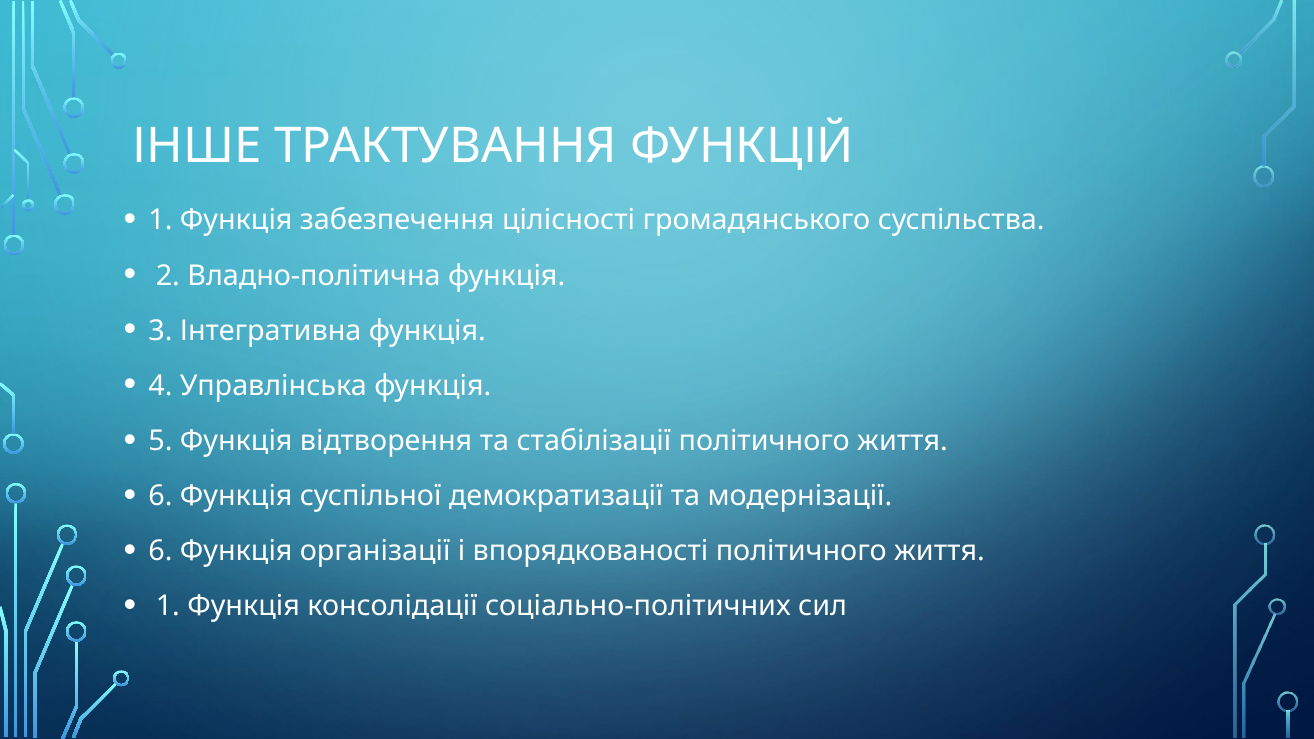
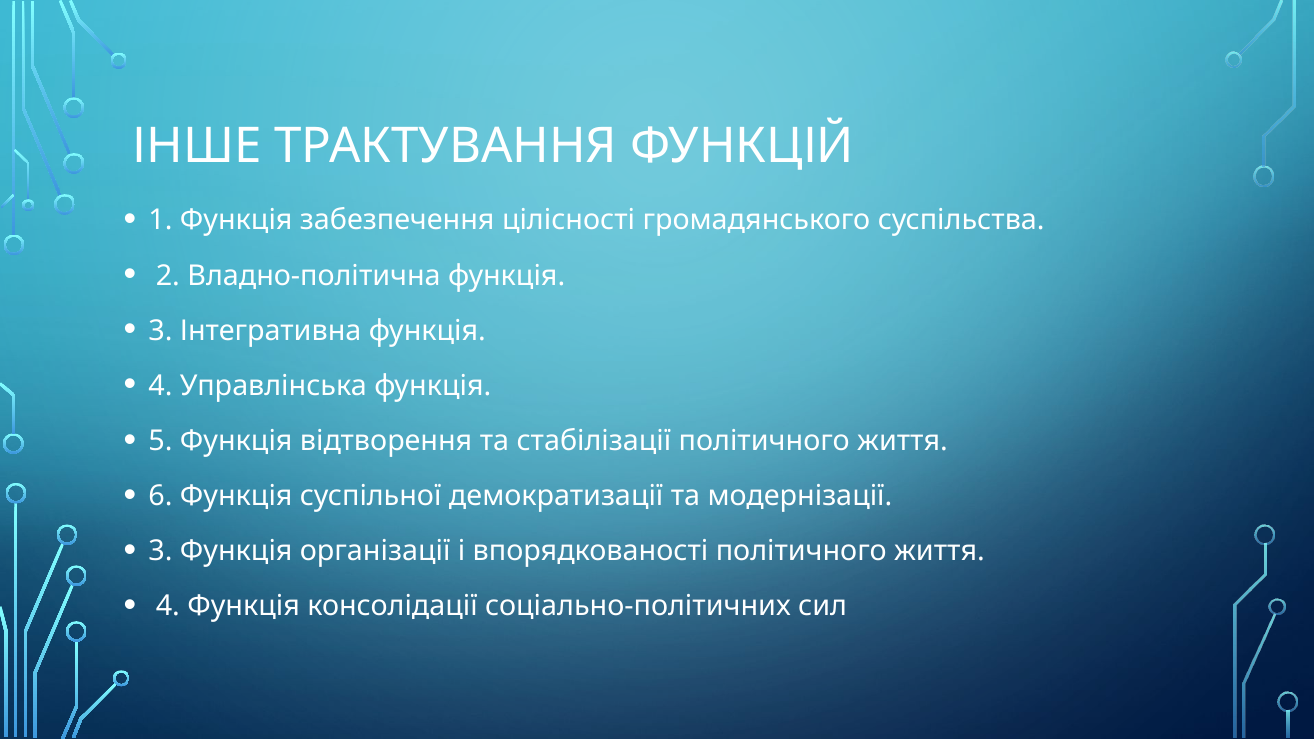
6: 6 -> 3 (160, 551)
1: 1 -> 4 (168, 606)
